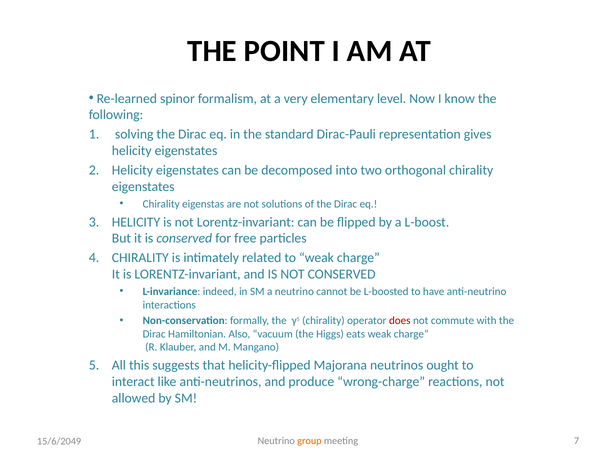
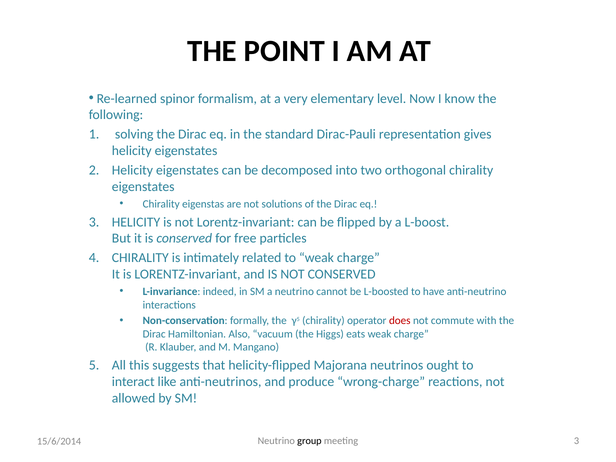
group colour: orange -> black (309, 441)
meeting 7: 7 -> 3 (576, 441)
15/6/2049: 15/6/2049 -> 15/6/2014 (59, 441)
